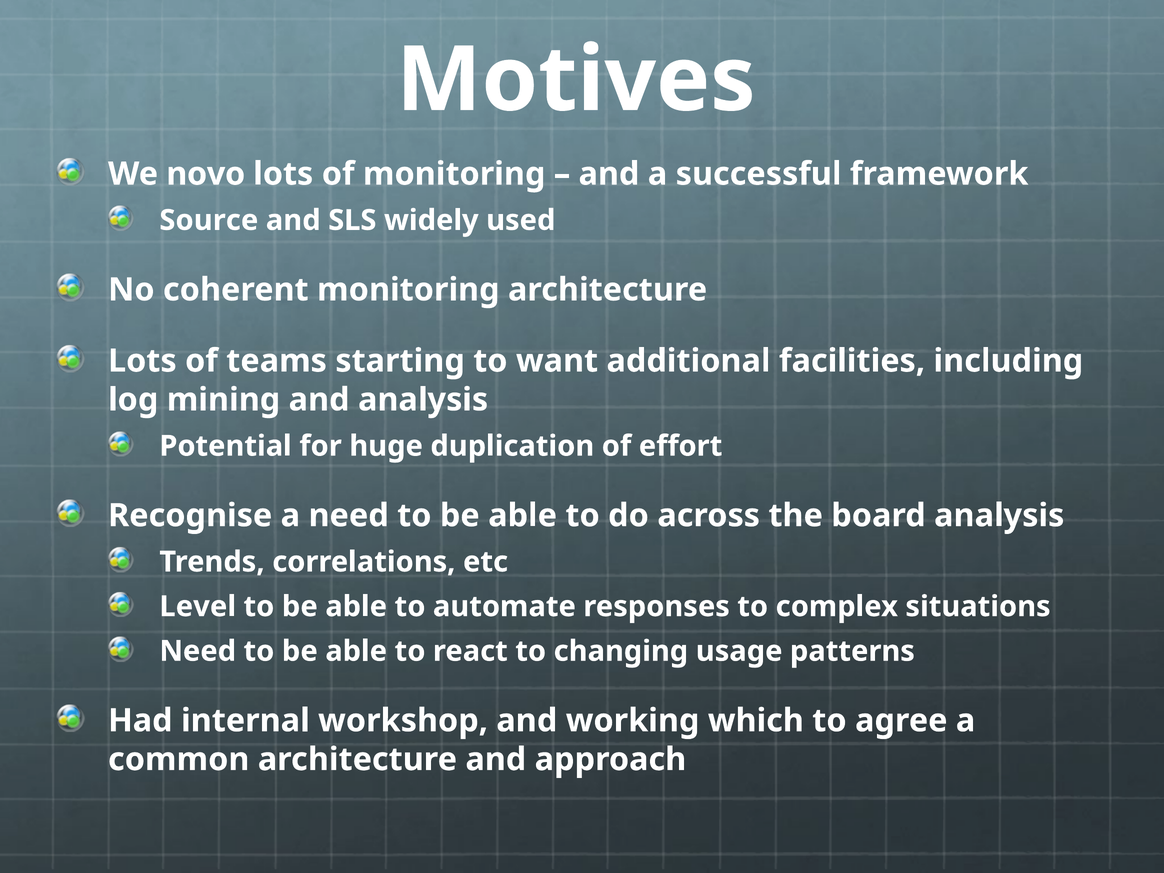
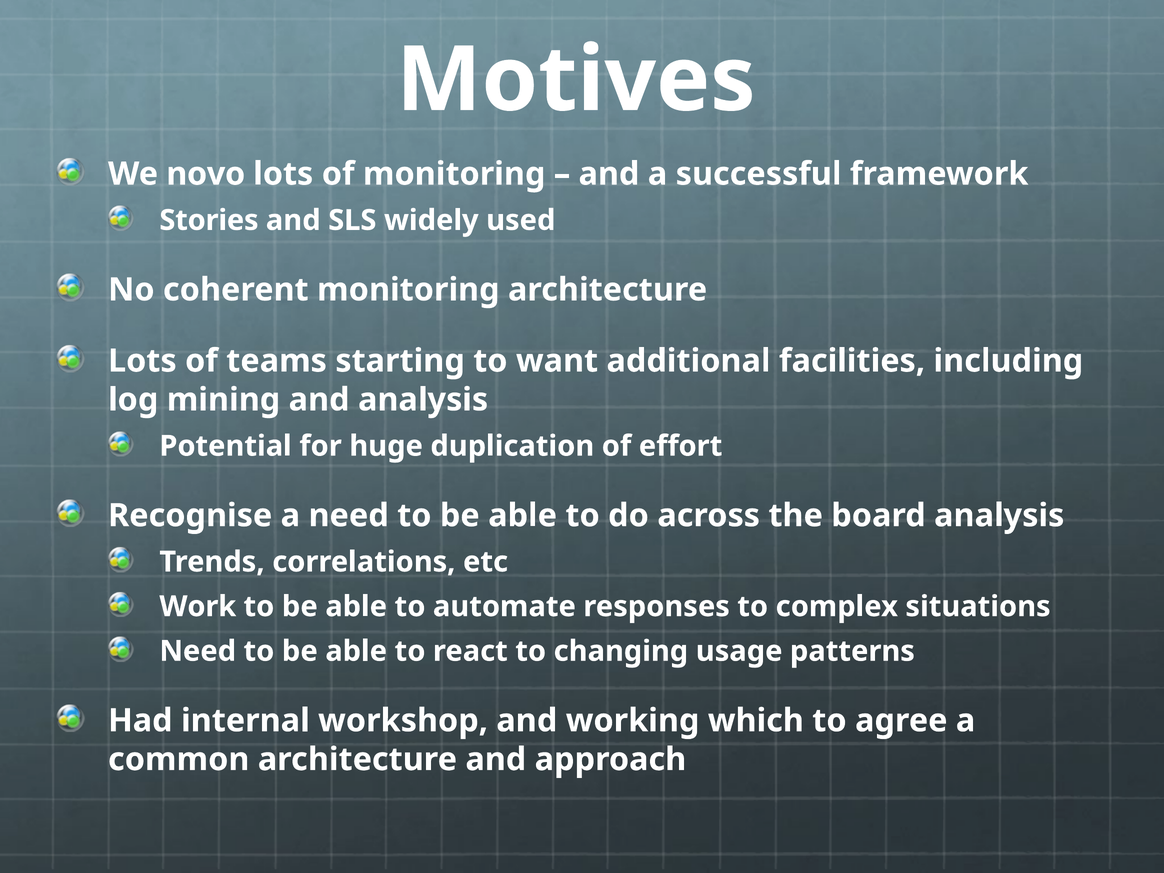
Source: Source -> Stories (209, 220)
Level: Level -> Work (198, 607)
